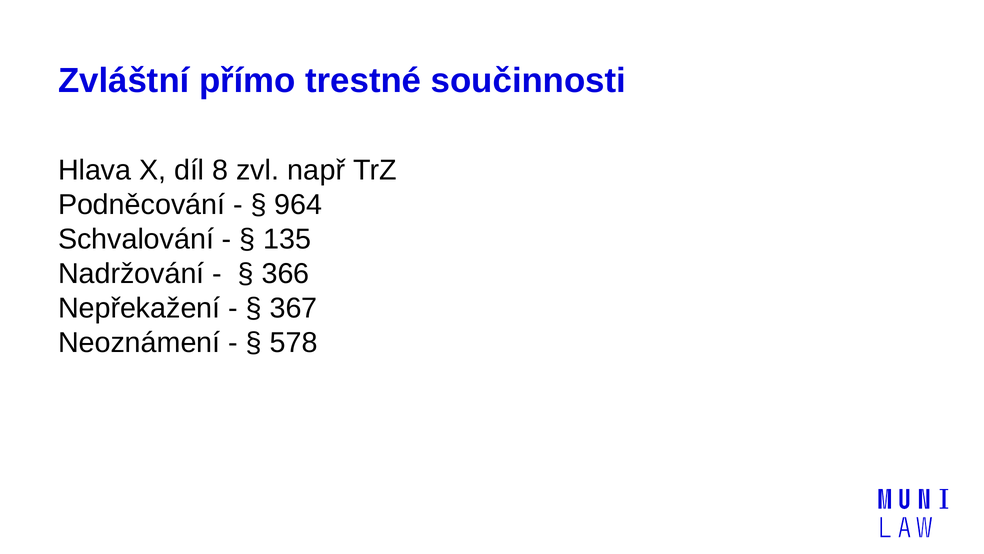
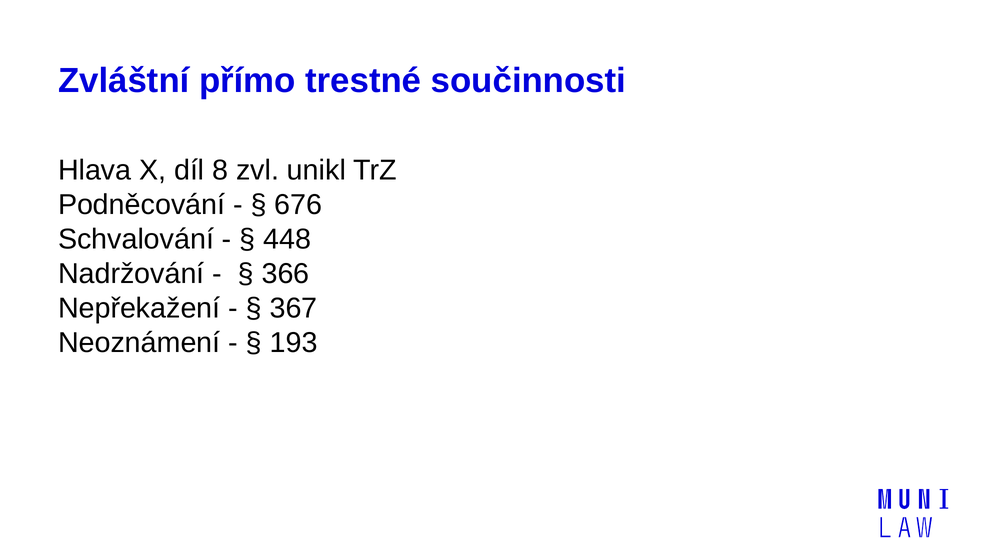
např: např -> unikl (316, 170)
964: 964 -> 676 (298, 205)
135: 135 -> 448 (287, 239)
578: 578 -> 193 (294, 343)
